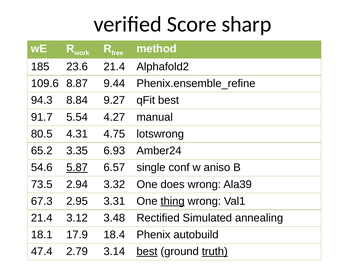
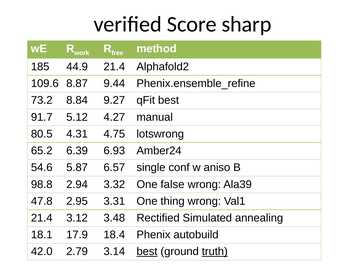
23.6: 23.6 -> 44.9 (77, 67)
94.3: 94.3 -> 73.2 (42, 100)
5.54: 5.54 -> 5.12 (77, 117)
3.35: 3.35 -> 6.39 (77, 151)
5.87 underline: present -> none (77, 168)
73.5: 73.5 -> 98.8 (42, 184)
does: does -> false (172, 184)
67.3: 67.3 -> 47.8 (42, 201)
thing underline: present -> none (173, 201)
47.4: 47.4 -> 42.0 (42, 252)
